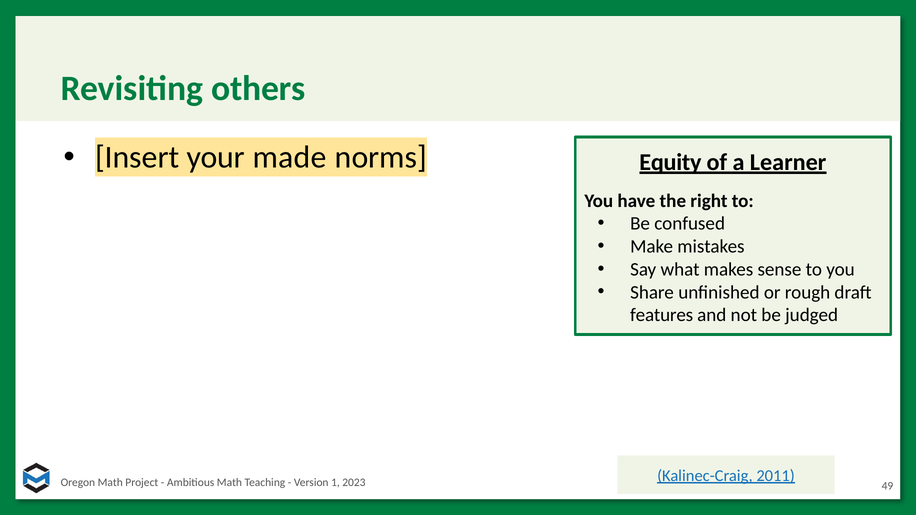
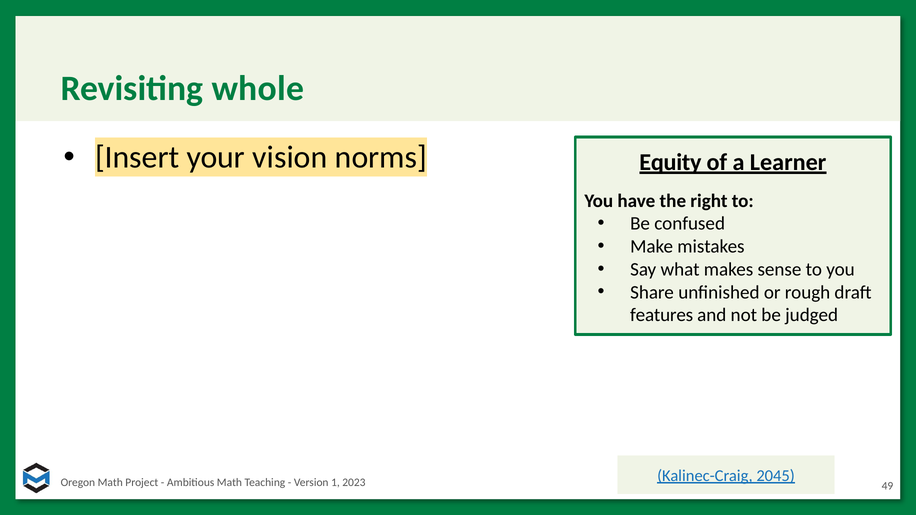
others: others -> whole (258, 89)
made: made -> vision (290, 158)
2011: 2011 -> 2045 (776, 476)
